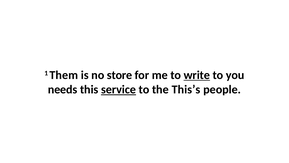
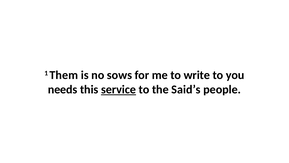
store: store -> sows (120, 75)
write underline: present -> none (197, 75)
This’s: This’s -> Said’s (186, 89)
